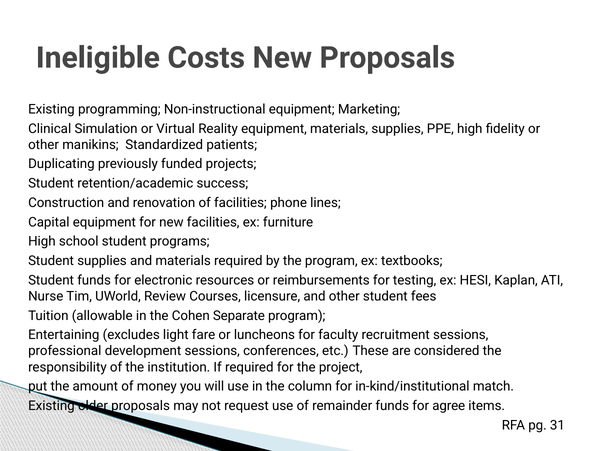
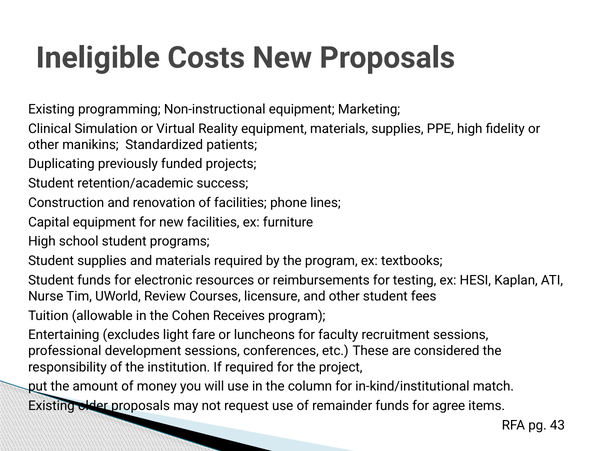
Separate: Separate -> Receives (239, 315)
31: 31 -> 43 (557, 425)
